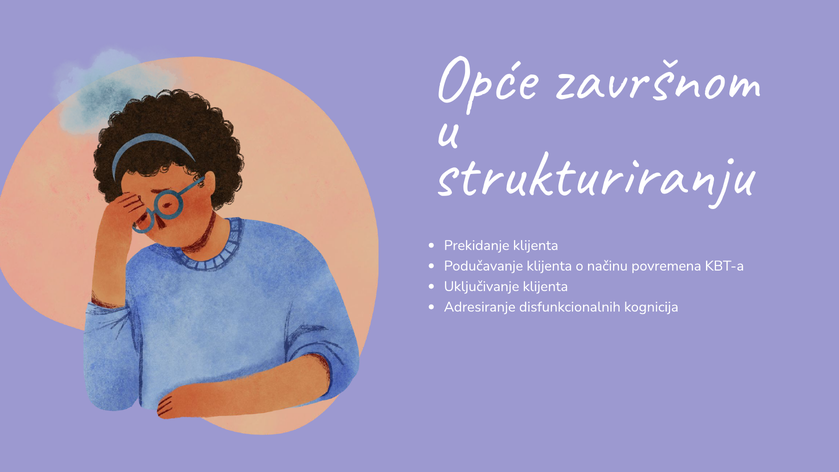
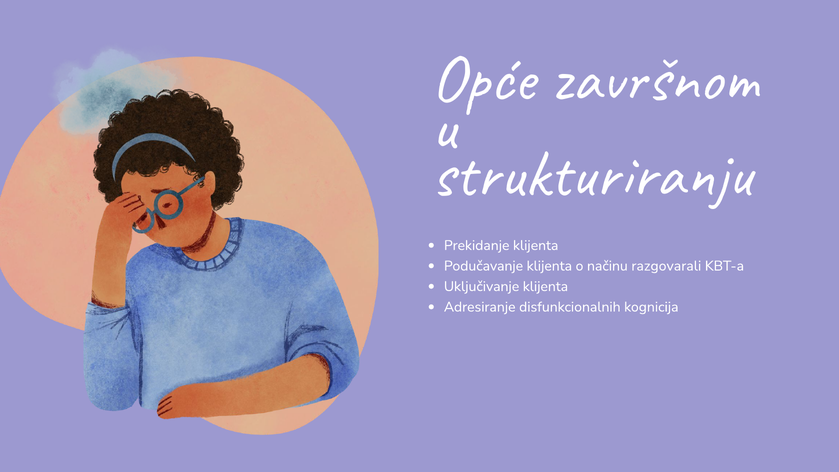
povremena: povremena -> razgovarali (666, 266)
